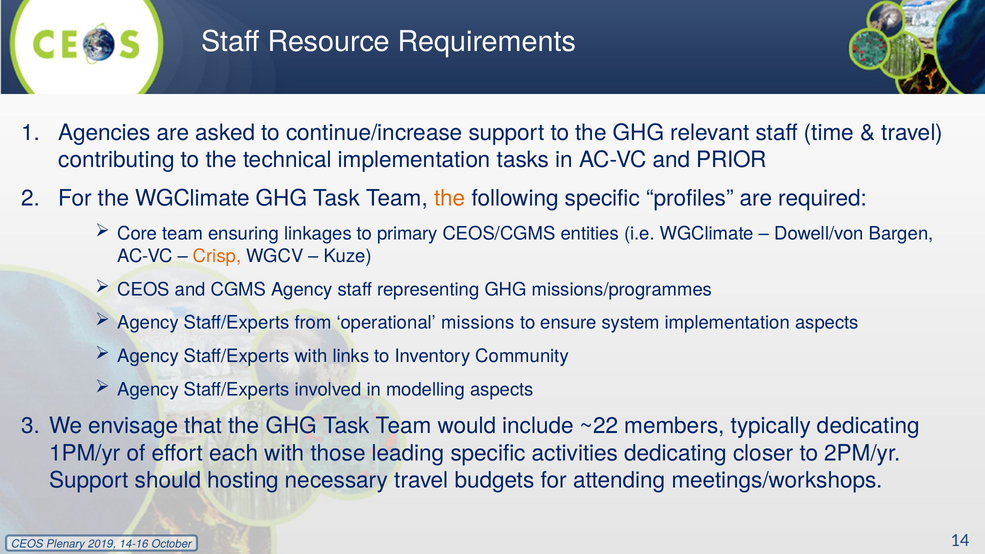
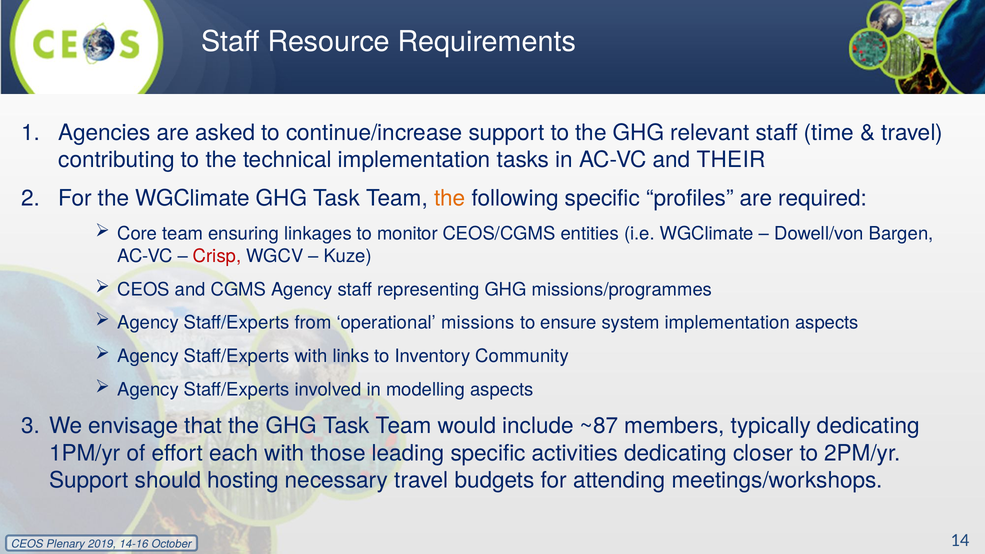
PRIOR: PRIOR -> THEIR (731, 160)
primary: primary -> monitor (407, 234)
Crisp colour: orange -> red (217, 256)
~22: ~22 -> ~87 (599, 426)
